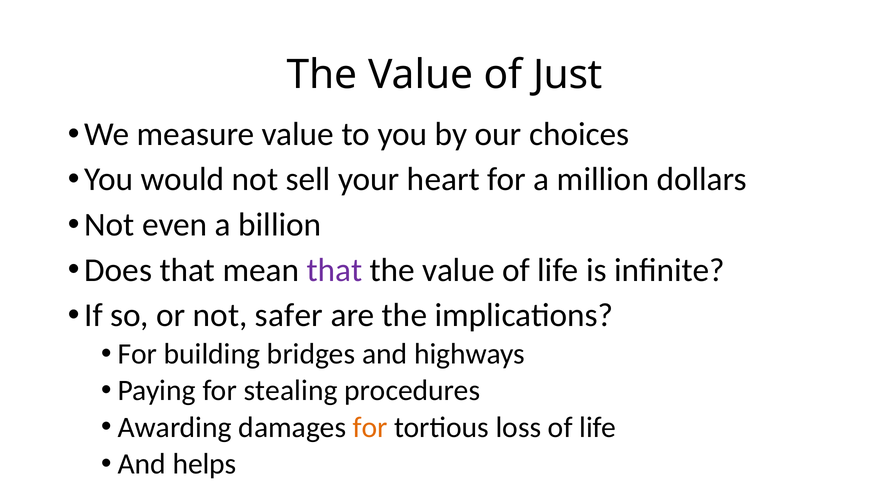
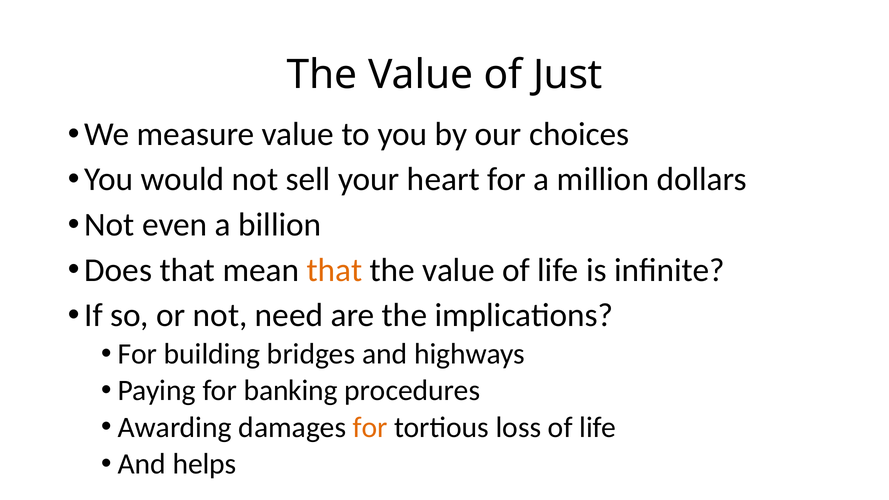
that colour: purple -> orange (334, 270)
safer: safer -> need (289, 315)
stealing: stealing -> banking (291, 391)
